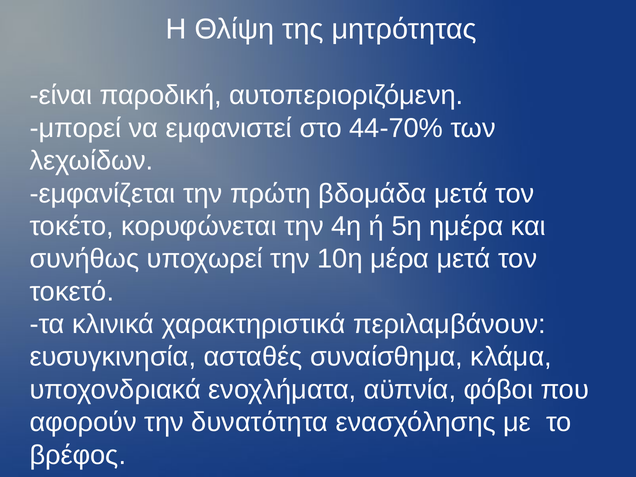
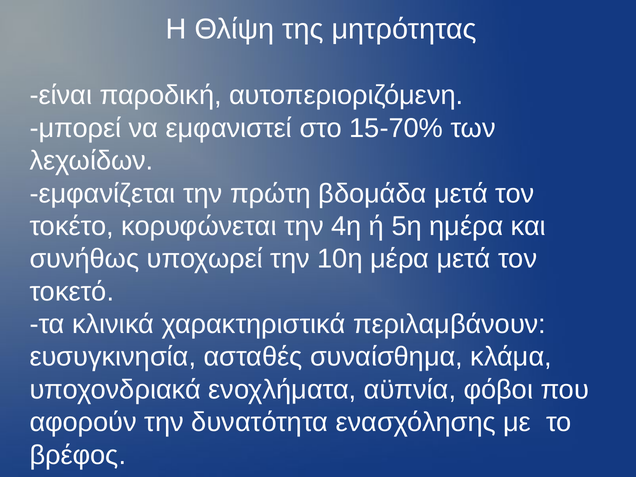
44-70%: 44-70% -> 15-70% (396, 128)
